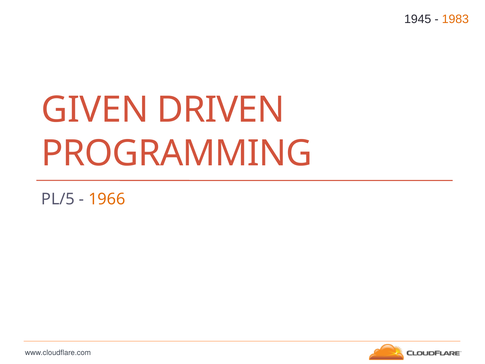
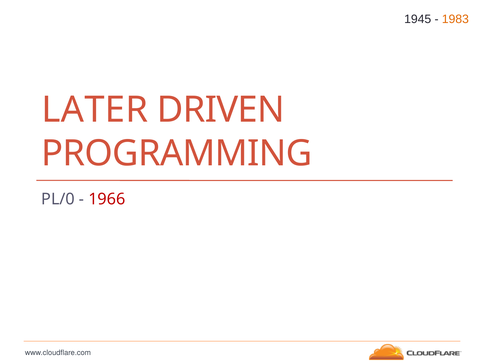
GIVEN: GIVEN -> LATER (95, 110)
PL/5: PL/5 -> PL/0 (58, 199)
1966 colour: orange -> red (107, 199)
